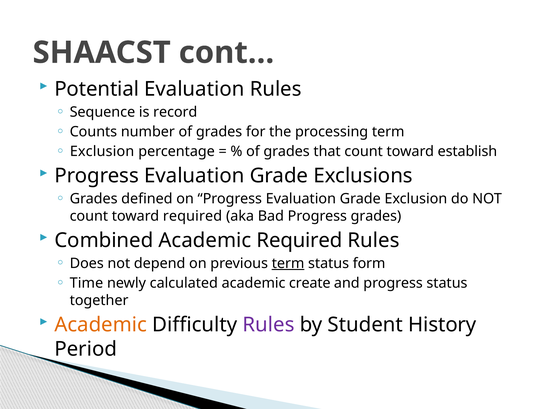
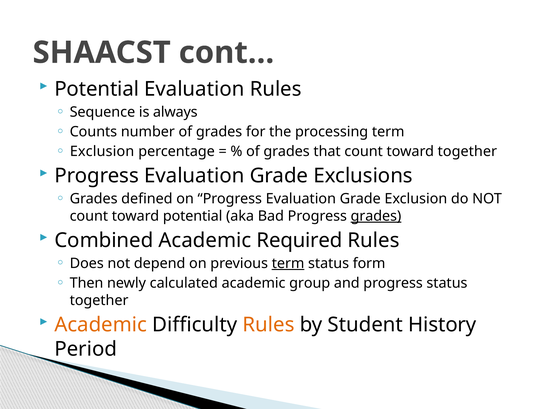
record: record -> always (175, 112)
toward establish: establish -> together (467, 151)
toward required: required -> potential (193, 216)
grades underline: none -> present (376, 216)
Time: Time -> Then (87, 283)
create: create -> group (310, 283)
Rules colour: purple -> orange (269, 324)
